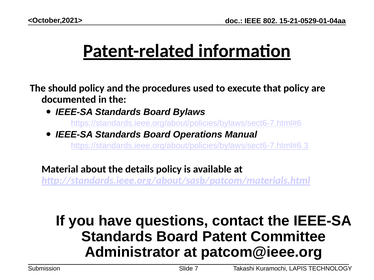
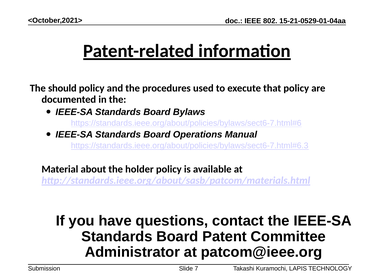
details: details -> holder (139, 169)
